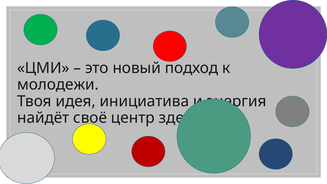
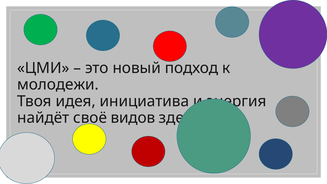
центр: центр -> видов (133, 118)
